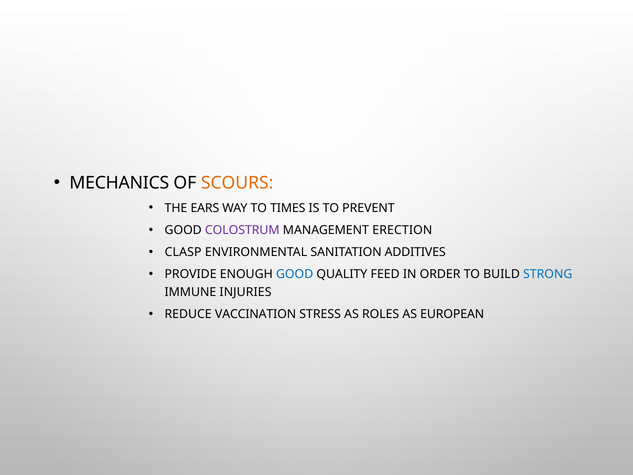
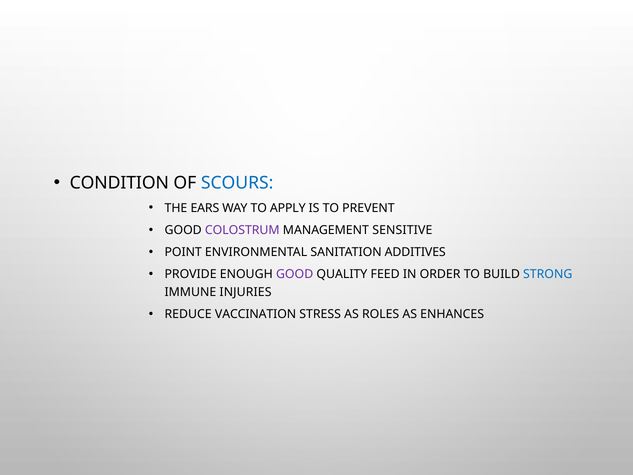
MECHANICS: MECHANICS -> CONDITION (119, 183)
SCOURS colour: orange -> blue (237, 183)
TIMES: TIMES -> APPLY (288, 208)
ERECTION: ERECTION -> SENSITIVE (402, 230)
CLASP: CLASP -> POINT (183, 252)
GOOD colour: blue -> purple (295, 274)
EUROPEAN: EUROPEAN -> ENHANCES (452, 314)
